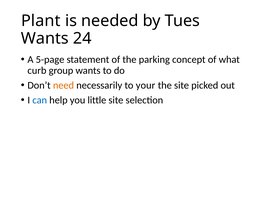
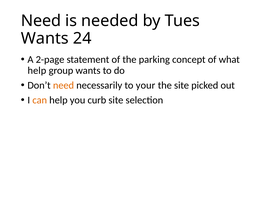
Plant: Plant -> Need (41, 21)
5-page: 5-page -> 2-page (50, 60)
curb: curb -> help (37, 71)
can colour: blue -> orange (40, 101)
little: little -> curb (97, 101)
